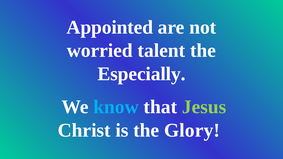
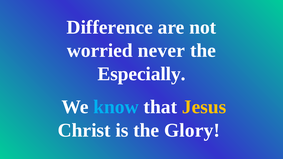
Appointed: Appointed -> Difference (110, 27)
talent: talent -> never (161, 51)
Jesus colour: light green -> yellow (204, 107)
